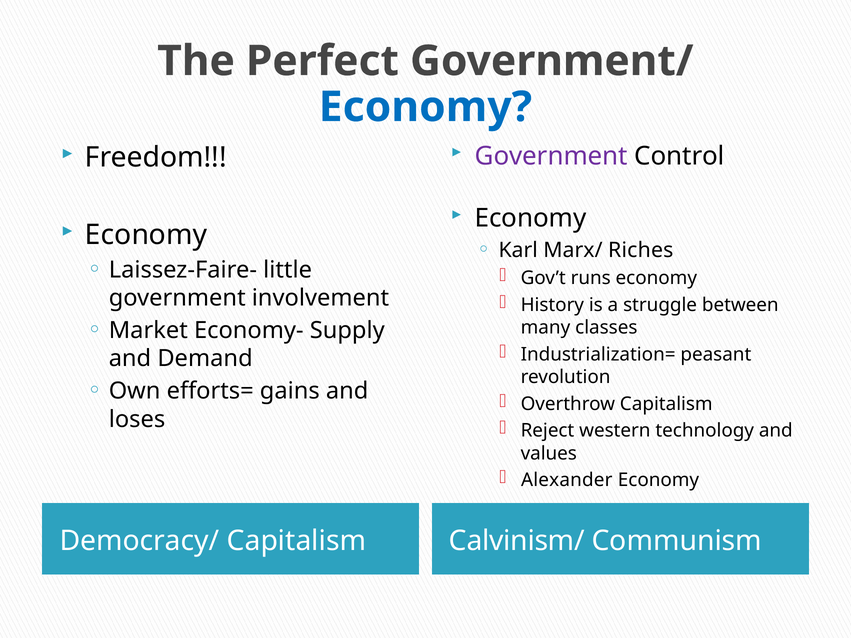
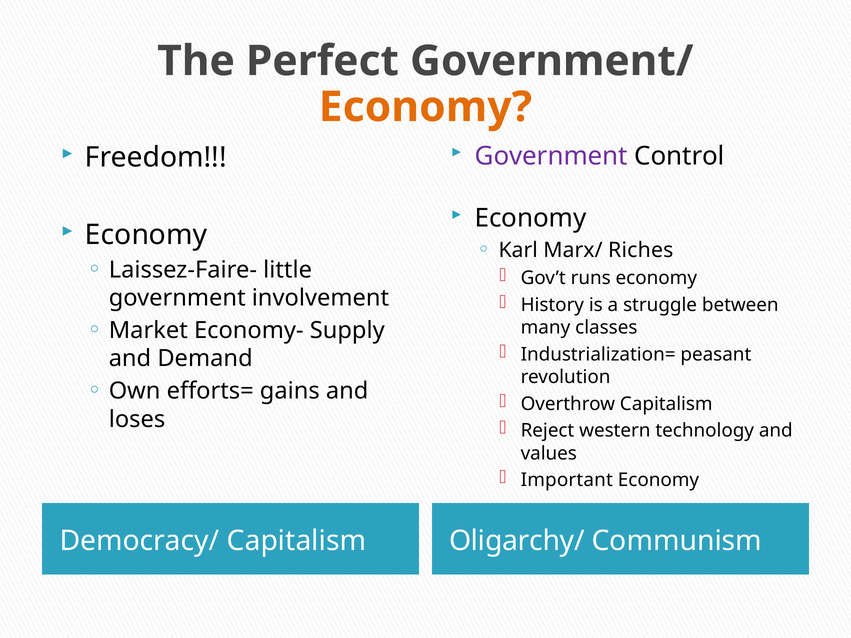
Economy colour: blue -> orange (425, 107)
Alexander: Alexander -> Important (567, 480)
Calvinism/: Calvinism/ -> Oligarchy/ (517, 541)
